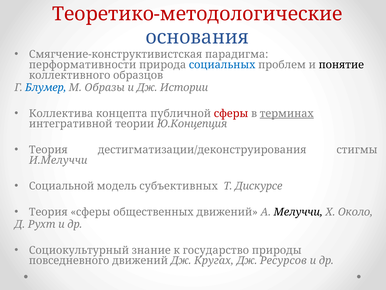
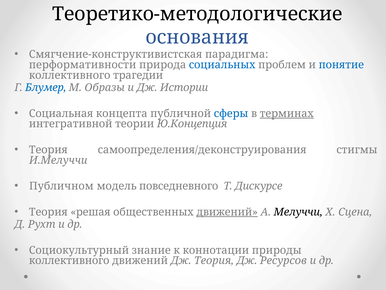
Теоретико-методологические colour: red -> black (197, 14)
понятие colour: black -> blue (341, 65)
образцов: образцов -> трагедии (138, 75)
Коллектива: Коллектива -> Социальная (61, 113)
сферы colour: red -> blue (231, 113)
дестигматизации/деконструирования: дестигматизации/деконструирования -> самоопределения/деконструирования (202, 150)
Социальной: Социальной -> Публичном (61, 186)
субъективных: субъективных -> повседневного (179, 186)
Теория сферы: сферы -> решая (91, 212)
движений underline: none -> present (227, 212)
Около: Около -> Сцена (355, 212)
государство: государство -> коннотации (216, 250)
повседневного: повседневного -> коллективного (69, 260)
Дж Кругах: Кругах -> Теория (214, 260)
